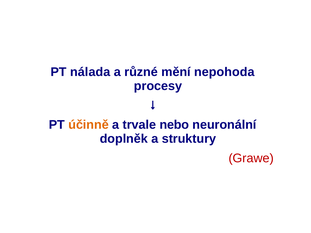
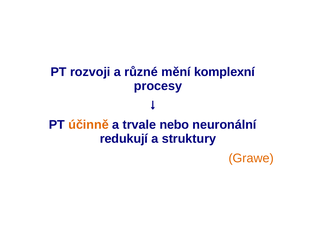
nálada: nálada -> rozvoji (90, 72)
nepohoda: nepohoda -> komplexní (224, 72)
doplněk: doplněk -> redukují (124, 139)
Grawe colour: red -> orange (251, 158)
